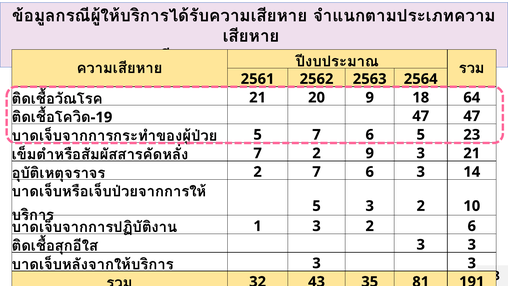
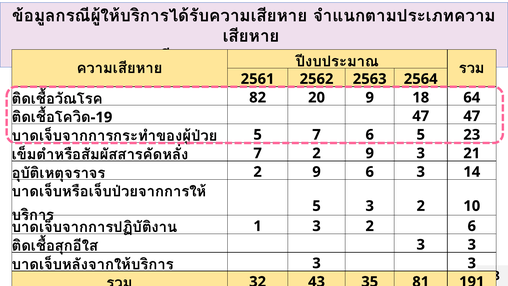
21: 21 -> 82 (258, 97)
7: 7 -> 9 (317, 172)
